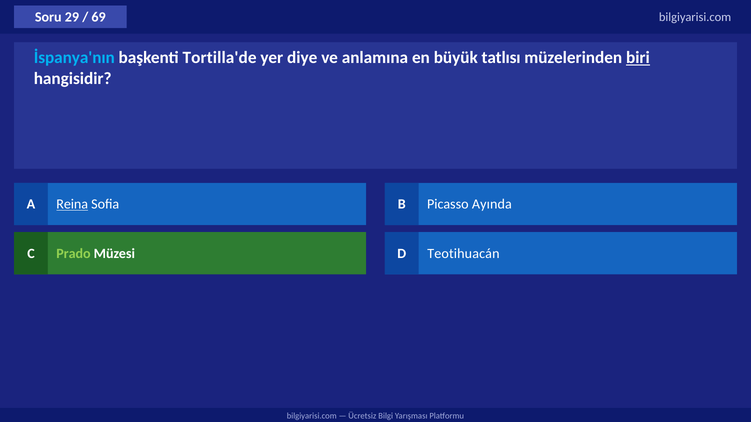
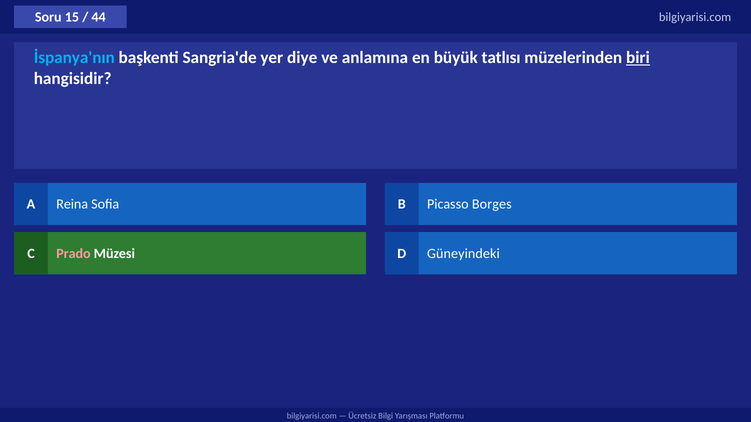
29: 29 -> 15 (72, 17)
69: 69 -> 44 (99, 17)
Tortilla'de: Tortilla'de -> Sangria'de (220, 58)
Reina underline: present -> none (72, 204)
Ayında: Ayında -> Borges (492, 204)
Prado colour: light green -> pink (73, 254)
Teotihuacán: Teotihuacán -> Güneyindeki (463, 254)
